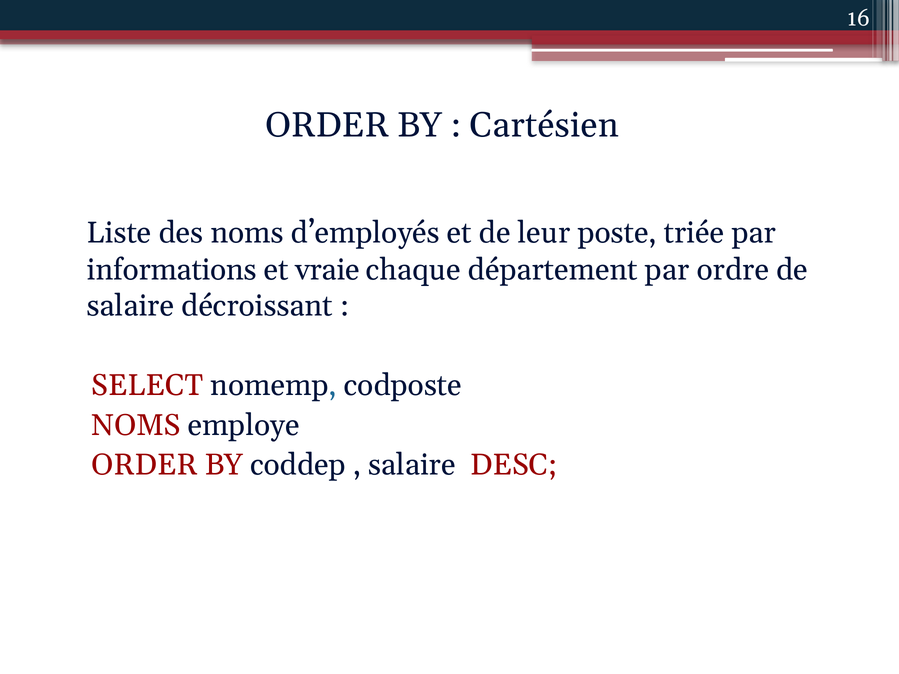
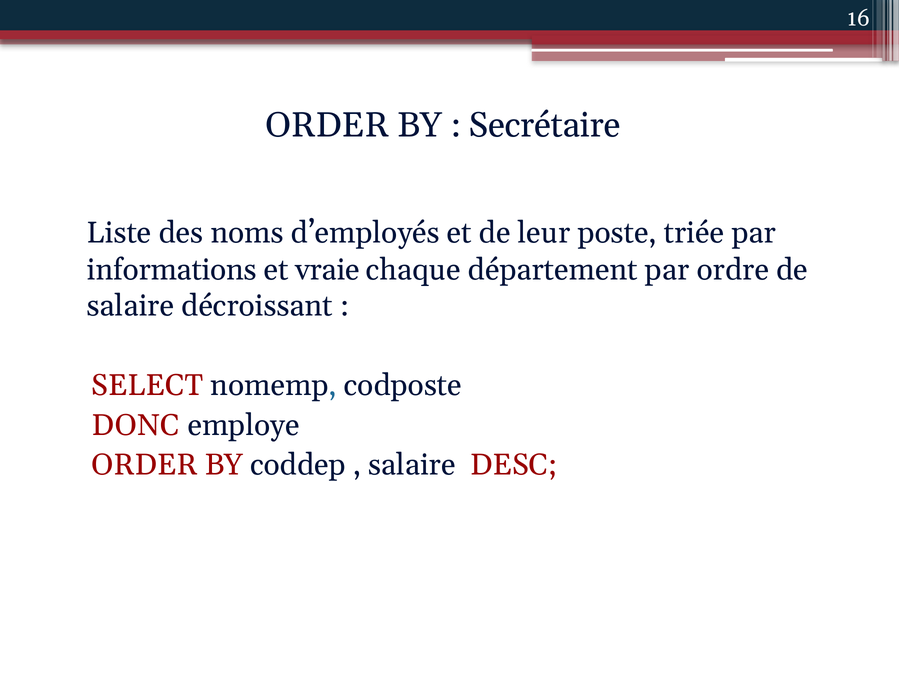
Cartésien: Cartésien -> Secrétaire (545, 125)
NOMS: NOMS -> DONC (136, 425)
